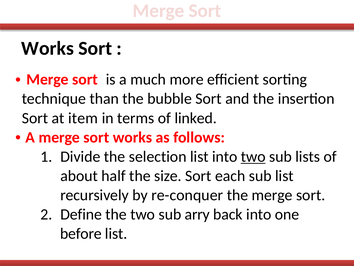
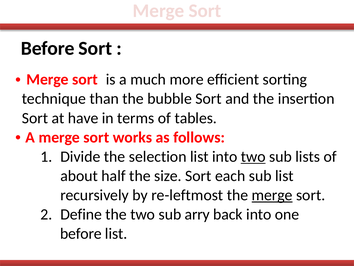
Works: Works -> Before (48, 48)
item: item -> have (83, 118)
linked: linked -> tables (196, 118)
re-conquer: re-conquer -> re-leftmost (187, 195)
merge underline: none -> present (272, 195)
